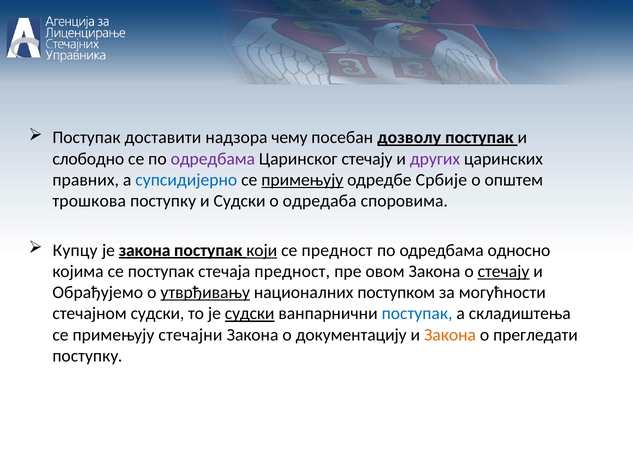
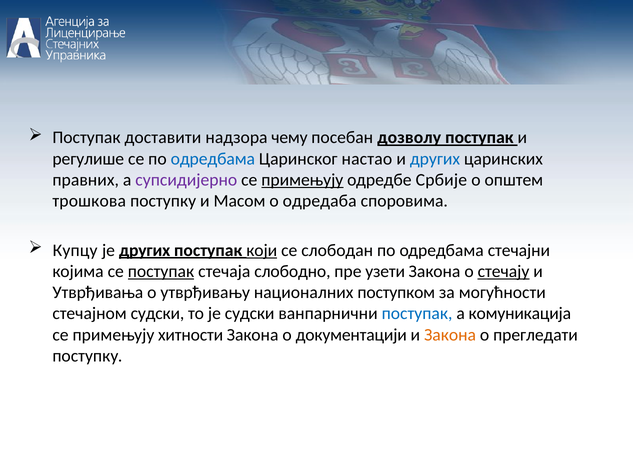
слободно: слободно -> регулише (88, 159)
одредбама colour: purple -> blue (213, 159)
Царинског стечају: стечају -> настао (367, 159)
других colour: purple -> blue (435, 159)
супсидијерно colour: blue -> purple (186, 180)
и Судски: Судски -> Масом (240, 201)
је закона: закона -> других (145, 250)
се предност: предност -> слободан (337, 250)
односно: односно -> стечајни (519, 250)
поступак underline: none -> present (161, 271)
стечаја предност: предност -> слободно (292, 271)
овом: овом -> узети (385, 271)
Обрађујемо: Обрађујемо -> Утврђивања (98, 292)
утврђивању underline: present -> none (205, 292)
судски underline: present -> none (250, 314)
складиштења: складиштења -> комуникација (520, 314)
стечајни: стечајни -> хитности (191, 335)
документацију: документацију -> документацији (351, 335)
